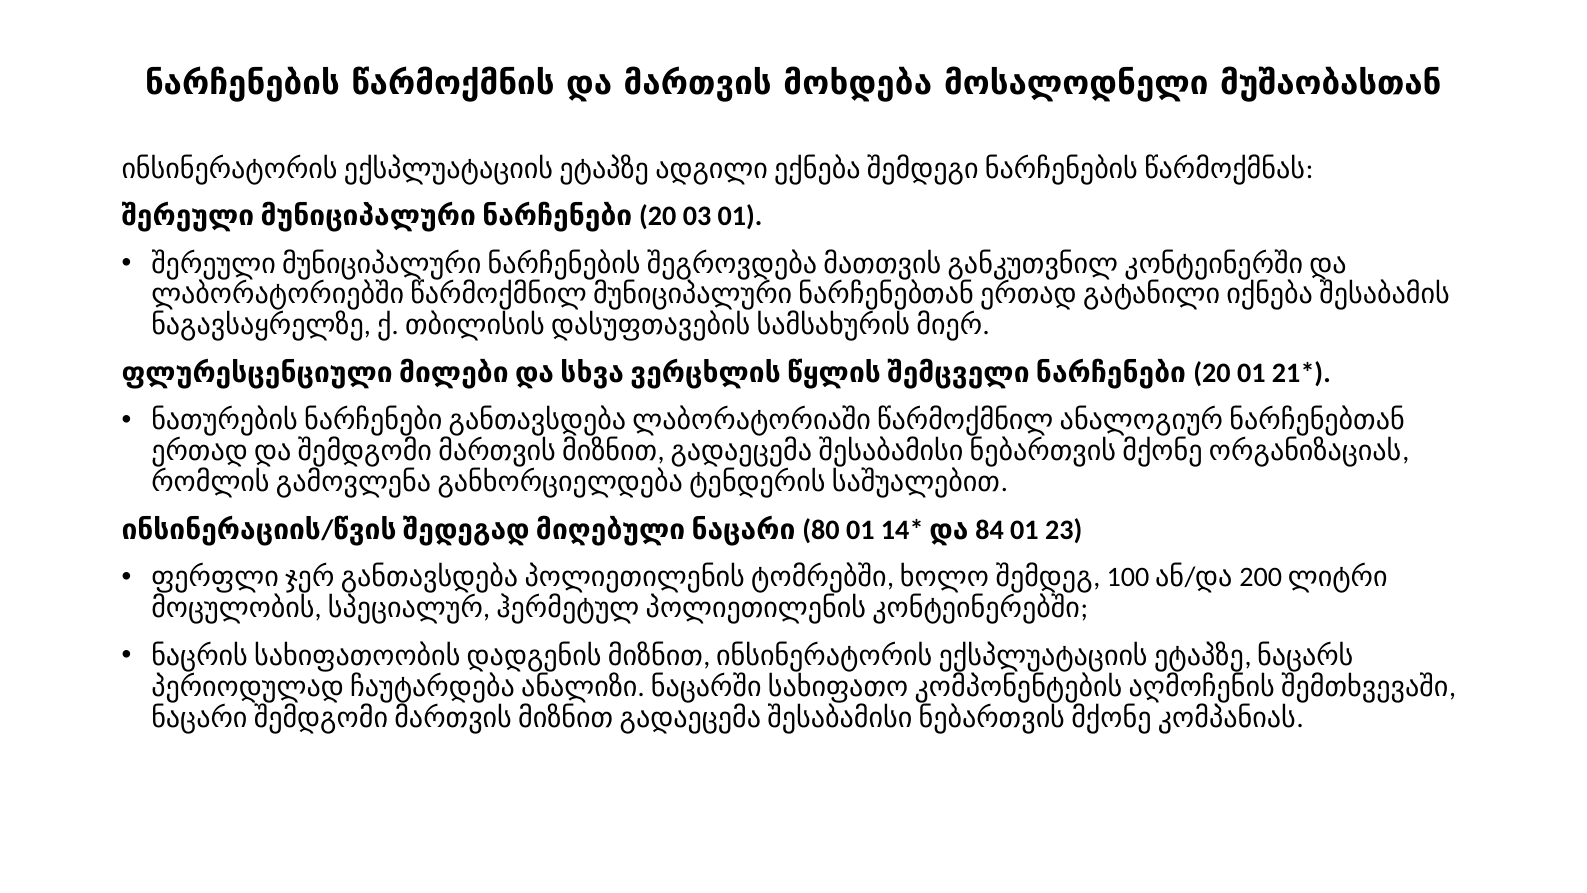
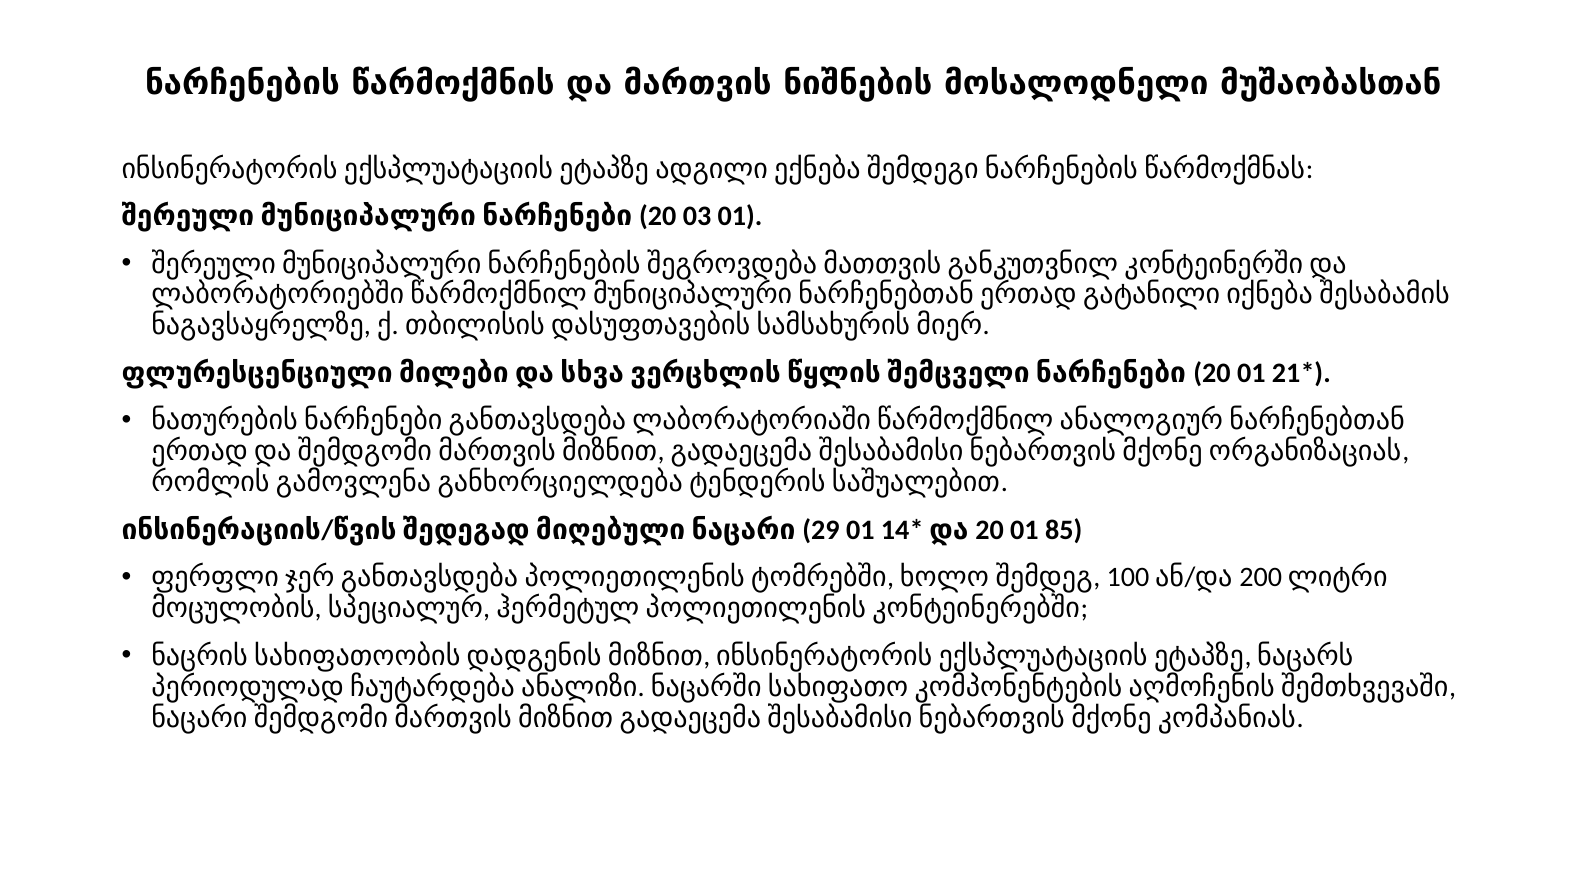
მოხდება: მოხდება -> ნიშნების (858, 83)
80: 80 -> 29 (821, 530)
84: 84 -> 20 (990, 530)
23: 23 -> 85 (1064, 530)
